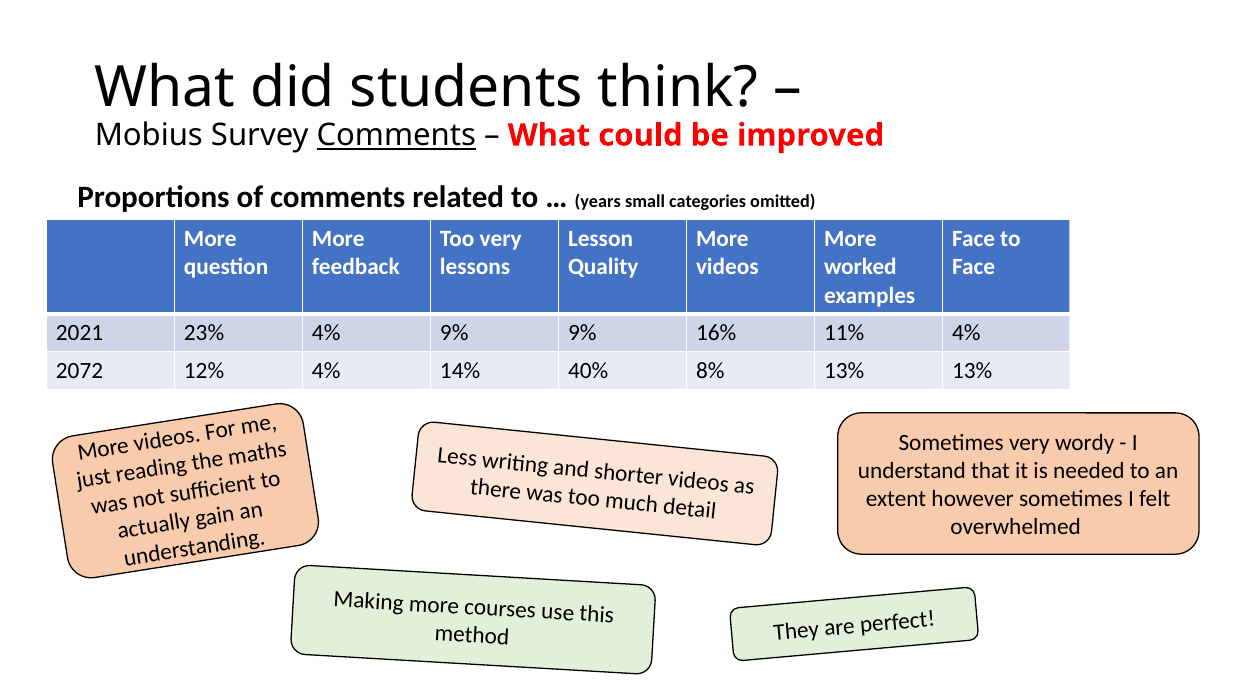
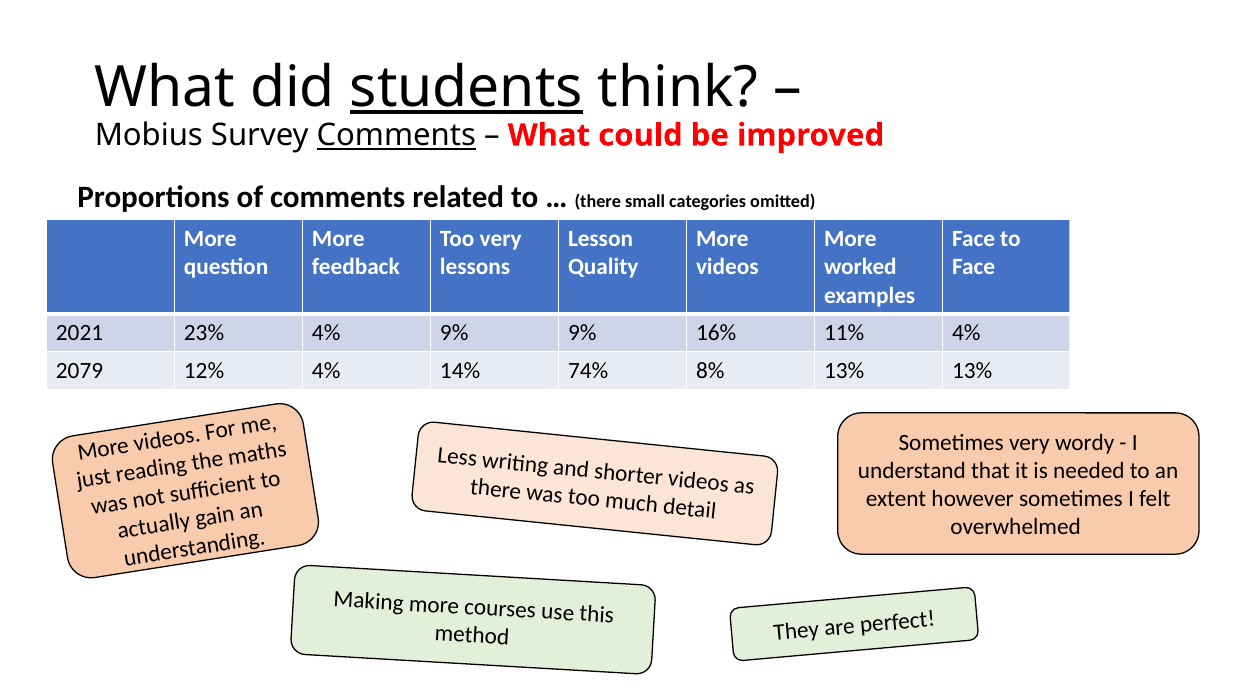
students underline: none -> present (466, 88)
years: years -> there (598, 202)
2072: 2072 -> 2079 (80, 371)
40%: 40% -> 74% (588, 371)
